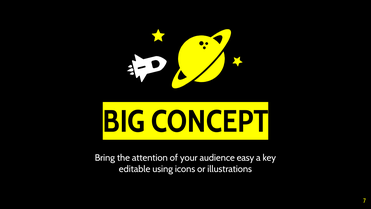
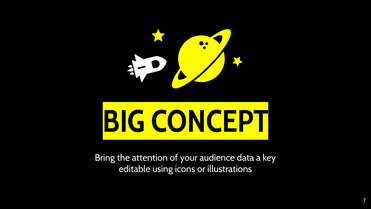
easy: easy -> data (245, 158)
